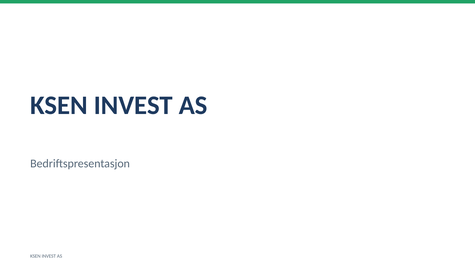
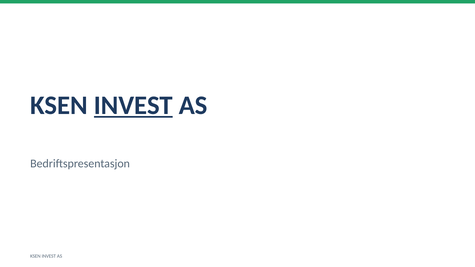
INVEST underline: none -> present (133, 105)
